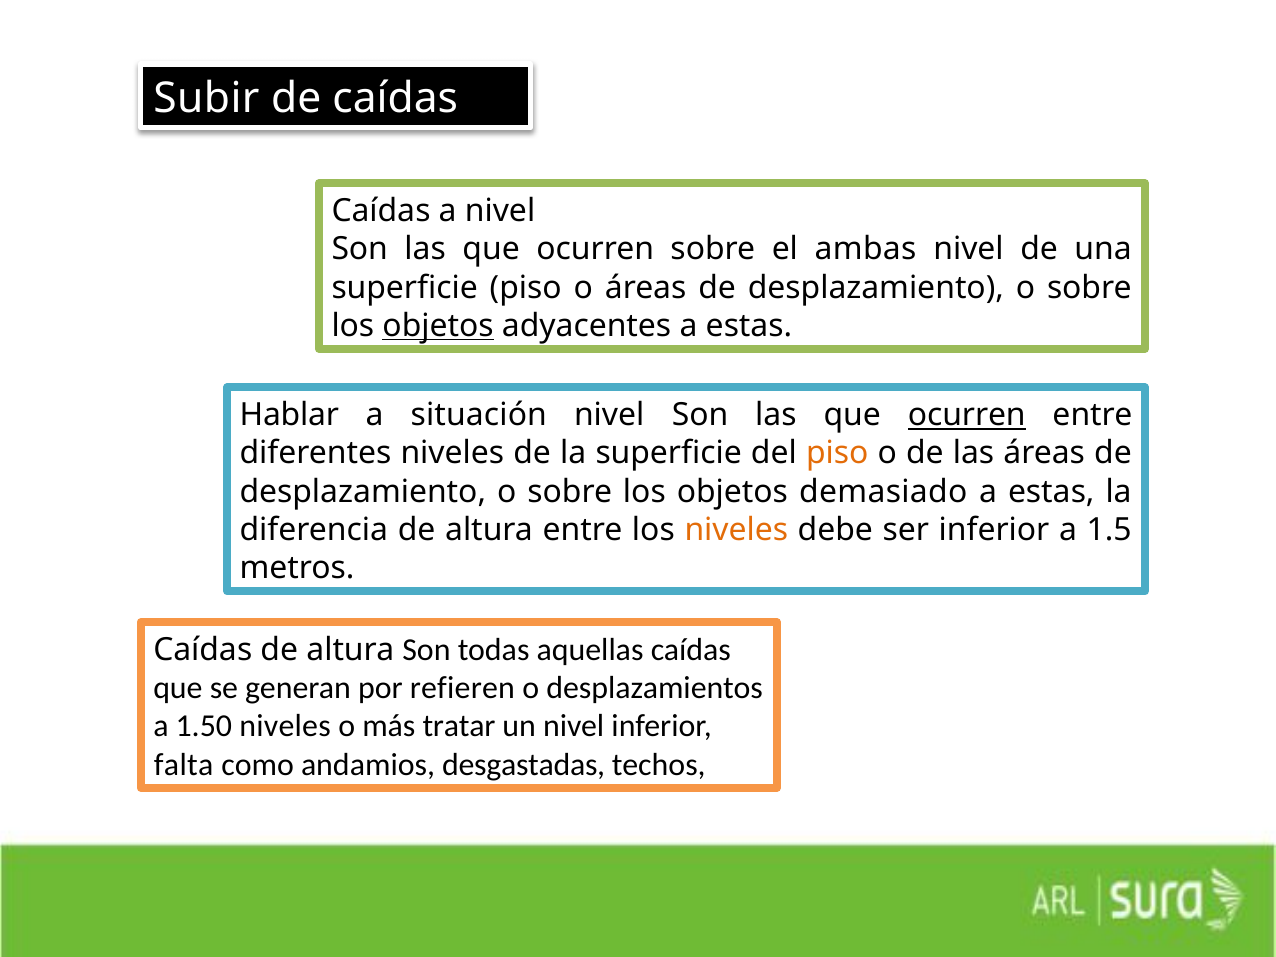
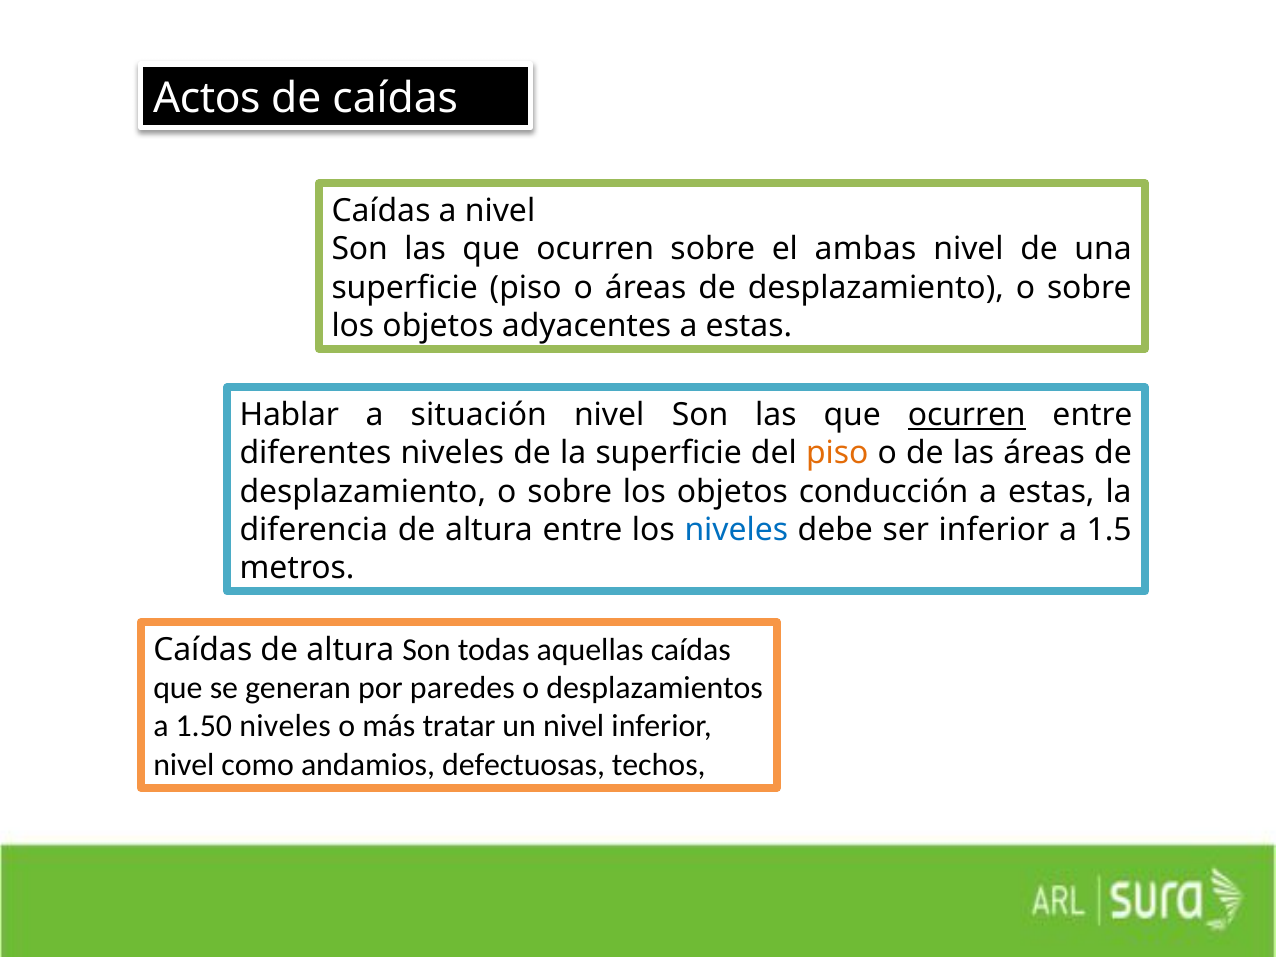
Subir: Subir -> Actos (207, 99)
objetos underline: present -> none (438, 326)
demasiado: demasiado -> conducción (884, 492)
niveles colour: orange -> blue (736, 530)
refieren: refieren -> paredes (462, 688)
falta: falta -> nivel (184, 765)
desgastadas: desgastadas -> defectuosas (524, 765)
